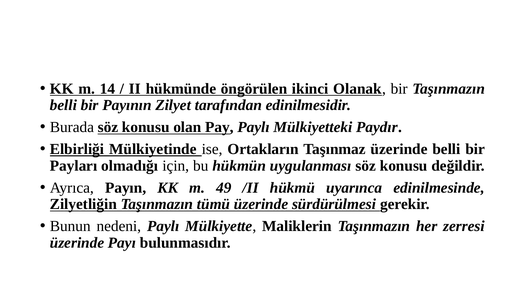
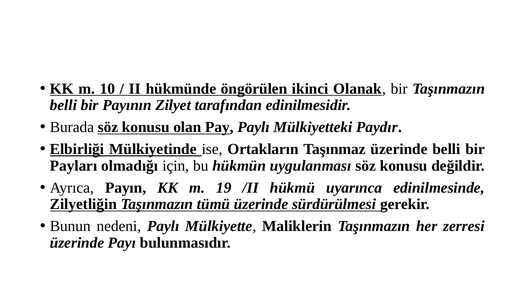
14: 14 -> 10 (107, 89)
49: 49 -> 19 (224, 188)
